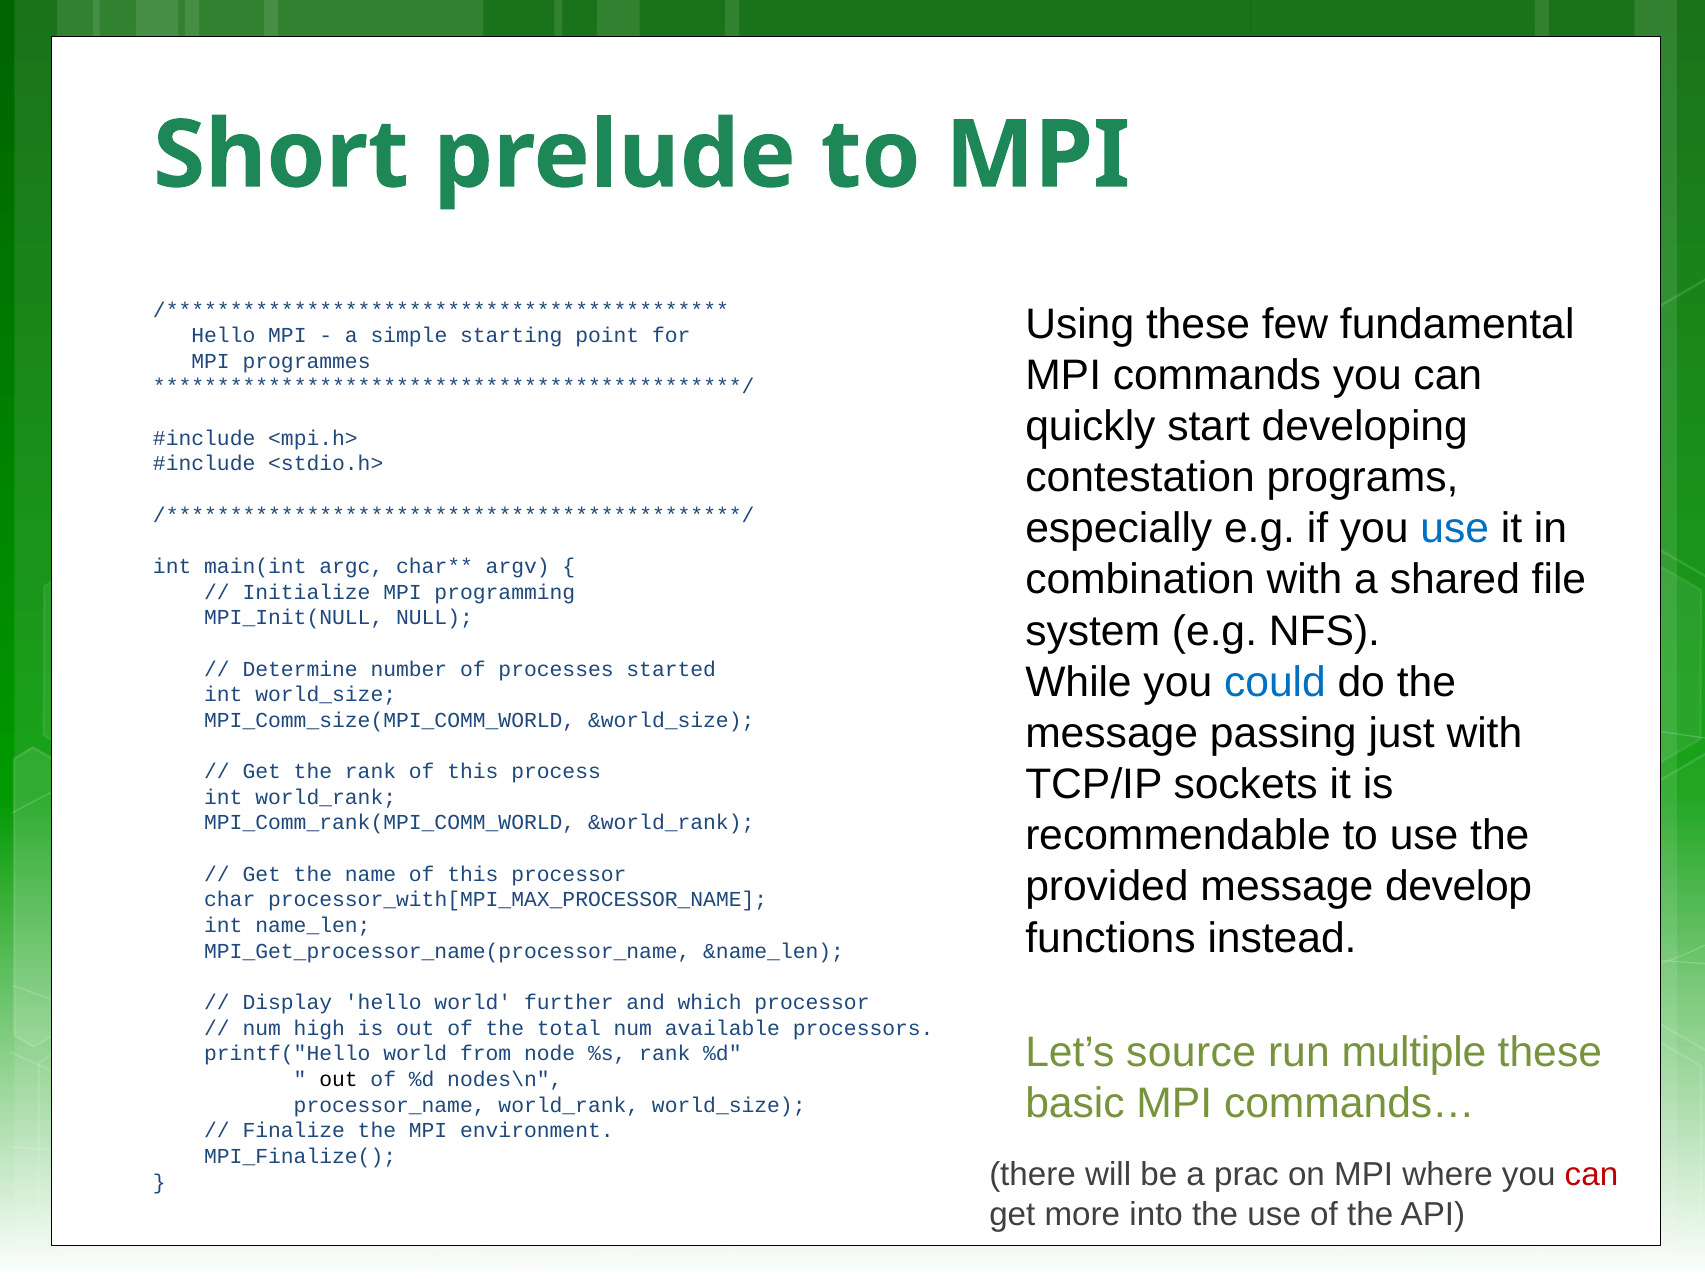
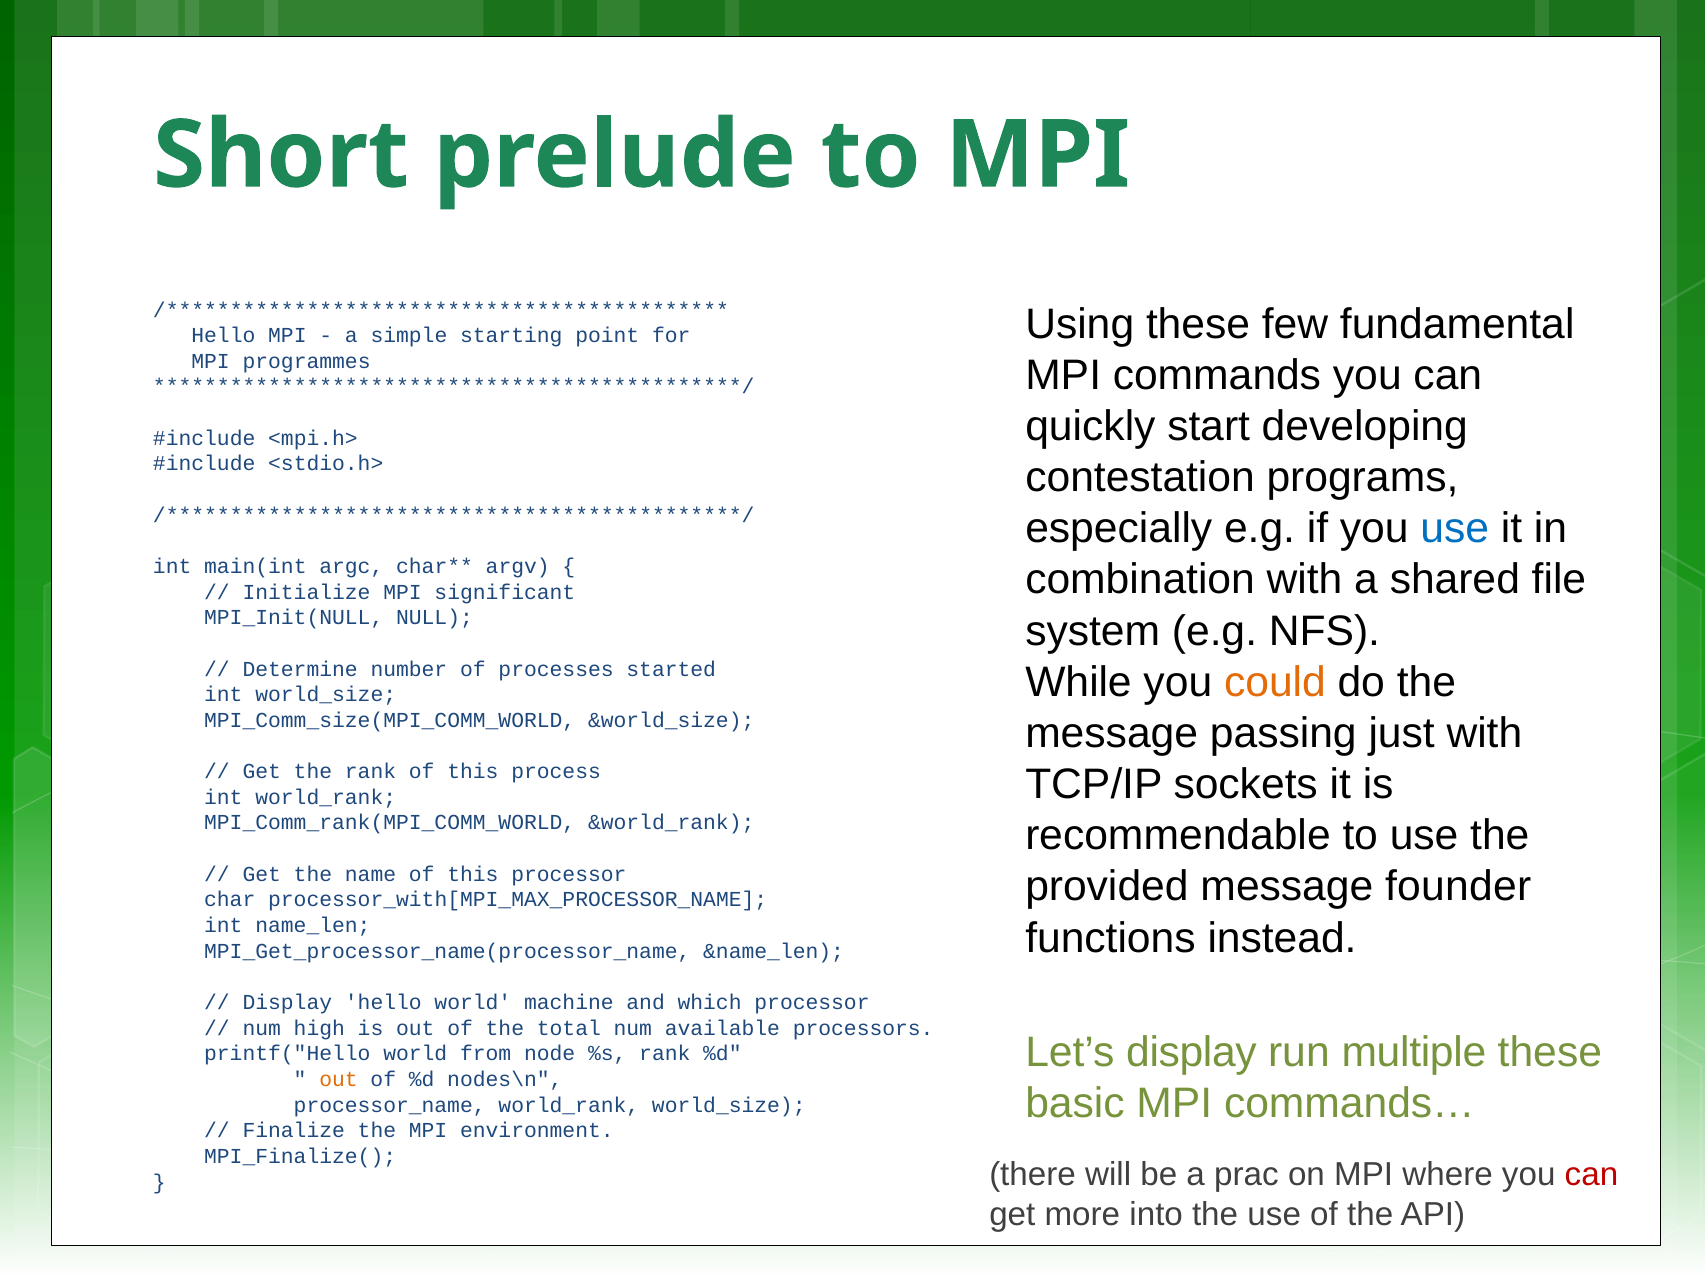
programming: programming -> significant (505, 592)
could colour: blue -> orange (1275, 682)
develop: develop -> founder (1458, 887)
further: further -> machine (569, 1002)
Let’s source: source -> display (1191, 1052)
out colour: black -> orange (338, 1079)
